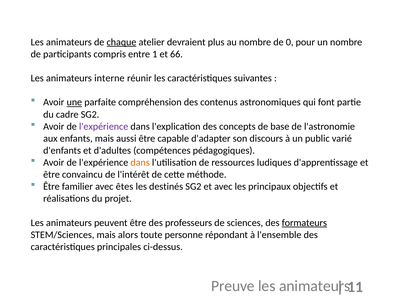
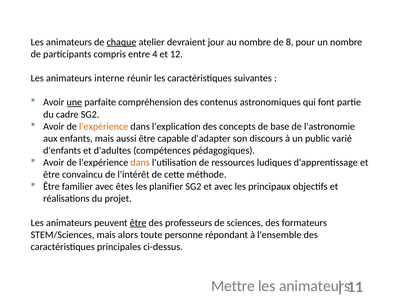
plus: plus -> jour (216, 42)
0: 0 -> 8 (290, 42)
1: 1 -> 4 (155, 54)
66: 66 -> 12 (176, 54)
l'expérience colour: purple -> orange (104, 126)
destinés: destinés -> planifier (166, 186)
être underline: none -> present (138, 223)
formateurs underline: present -> none (304, 223)
Preuve: Preuve -> Mettre (233, 286)
